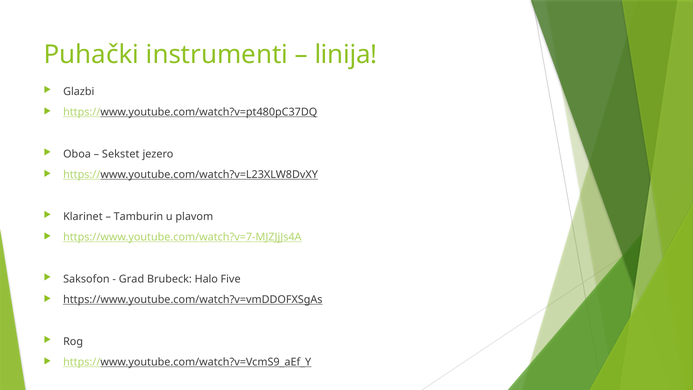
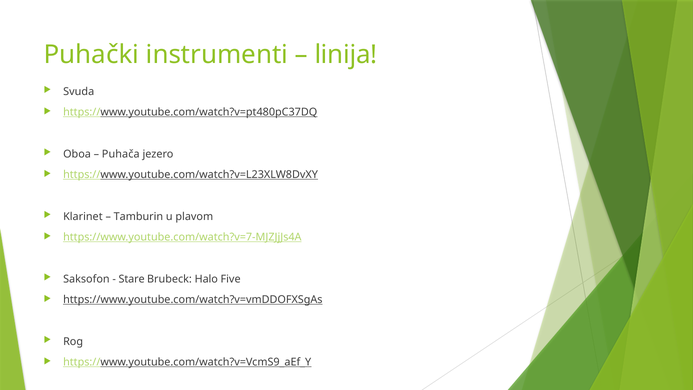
Glazbi: Glazbi -> Svuda (79, 92)
Sekstet: Sekstet -> Puhača (121, 154)
Grad: Grad -> Stare (132, 279)
